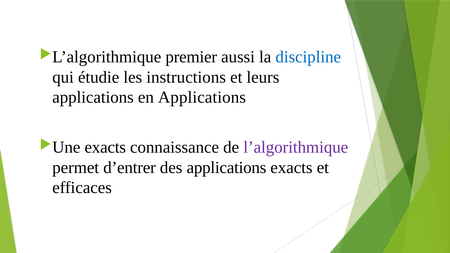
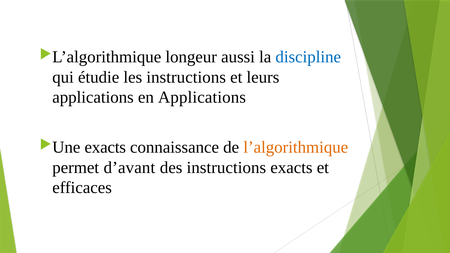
premier: premier -> longeur (191, 57)
l’algorithmique colour: purple -> orange (296, 147)
d’entrer: d’entrer -> d’avant (129, 168)
des applications: applications -> instructions (226, 168)
